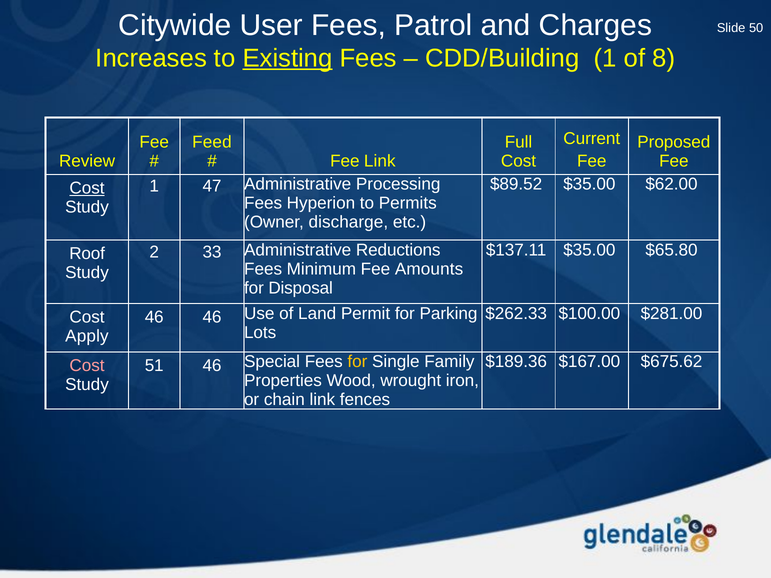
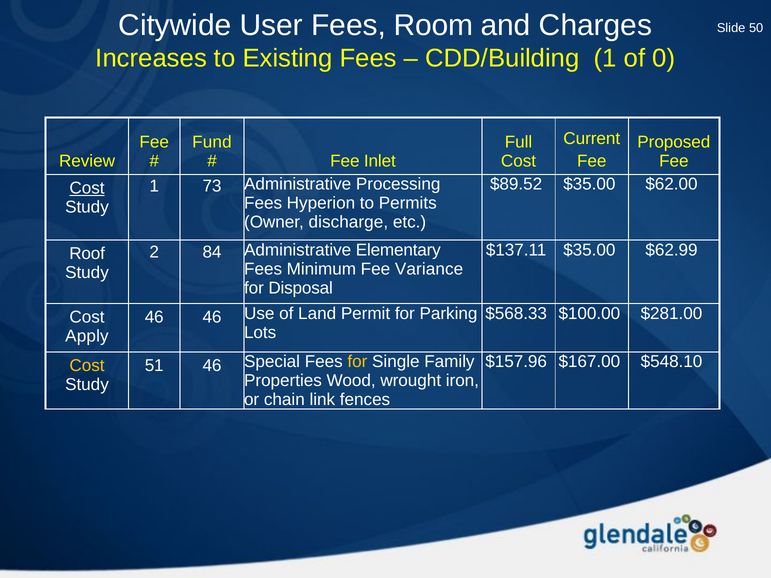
Patrol: Patrol -> Room (434, 25)
Existing underline: present -> none (288, 58)
8: 8 -> 0 (664, 58)
Feed: Feed -> Fund (212, 142)
Fee Link: Link -> Inlet (380, 161)
47: 47 -> 73 (212, 186)
$65.80: $65.80 -> $62.99 (672, 250)
33: 33 -> 84 (212, 252)
Reductions: Reductions -> Elementary (398, 250)
Amounts: Amounts -> Variance (429, 269)
$262.33: $262.33 -> $568.33 (516, 314)
$189.36: $189.36 -> $157.96 (516, 362)
$675.62: $675.62 -> $548.10 (671, 362)
Cost colour: pink -> yellow (87, 366)
